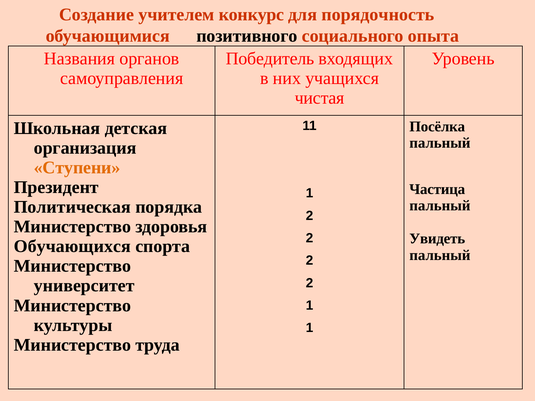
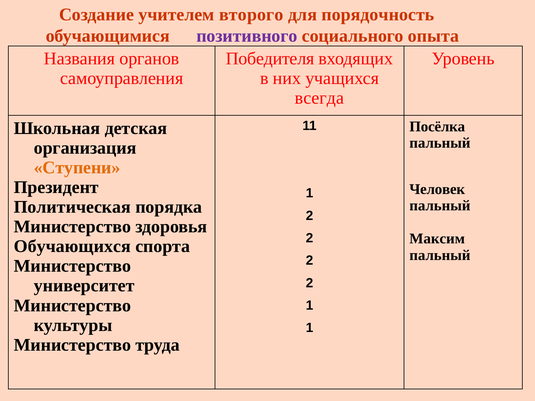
конкурс: конкурс -> второго (251, 15)
позитивного colour: black -> purple (247, 36)
Победитель: Победитель -> Победителя (270, 59)
чистая: чистая -> всегда (319, 98)
Частица: Частица -> Человек (437, 189)
Увидеть: Увидеть -> Максим (437, 239)
